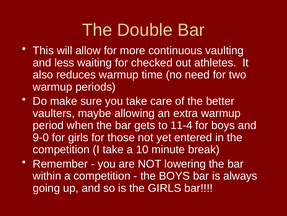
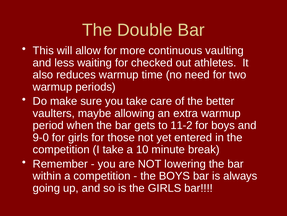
11-4: 11-4 -> 11-2 (182, 125)
